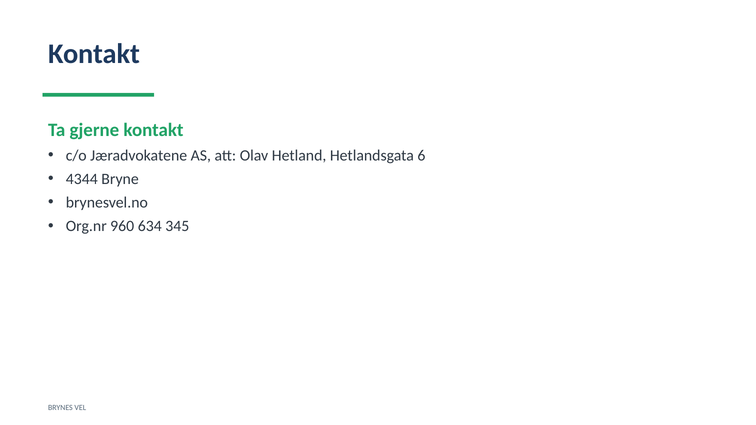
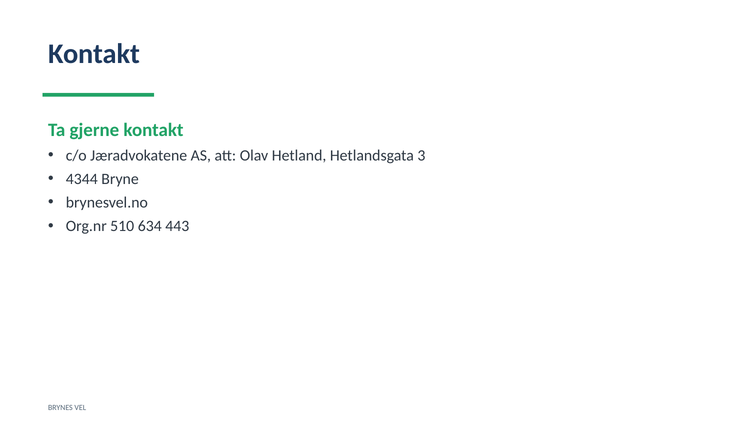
6: 6 -> 3 (421, 155)
960: 960 -> 510 (122, 226)
345: 345 -> 443 (177, 226)
